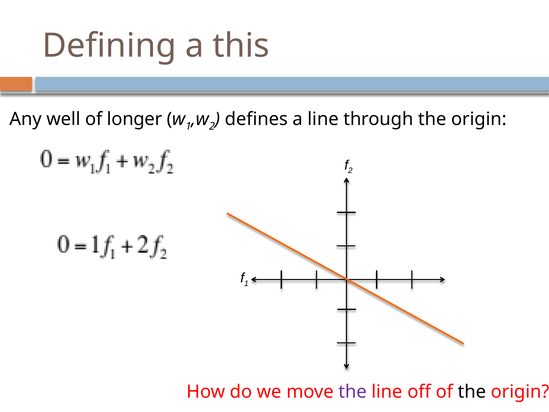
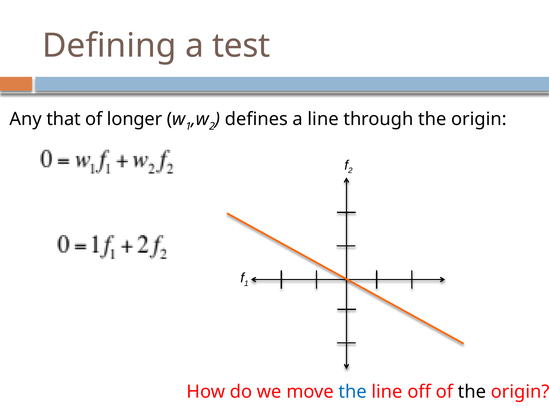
this: this -> test (241, 46)
well: well -> that (64, 119)
the colour: purple -> blue (353, 391)
